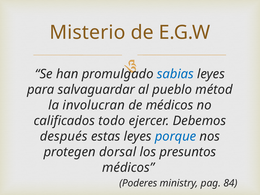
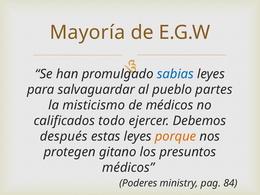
Misterio: Misterio -> Mayoría (87, 33)
métod: métod -> partes (214, 90)
involucran: involucran -> misticismo (94, 105)
porque colour: blue -> orange (176, 136)
dorsal: dorsal -> gitano (118, 152)
